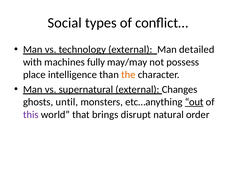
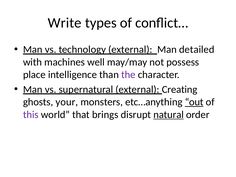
Social: Social -> Write (65, 23)
fully: fully -> well (96, 62)
the colour: orange -> purple (128, 75)
Changes: Changes -> Creating (180, 89)
until: until -> your (67, 102)
natural underline: none -> present (169, 115)
